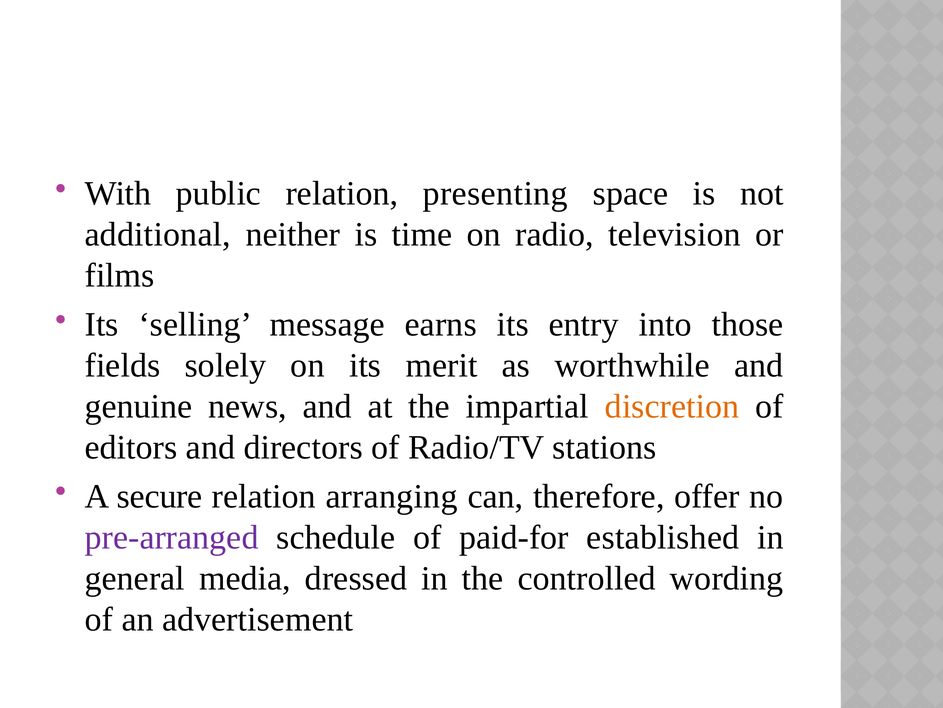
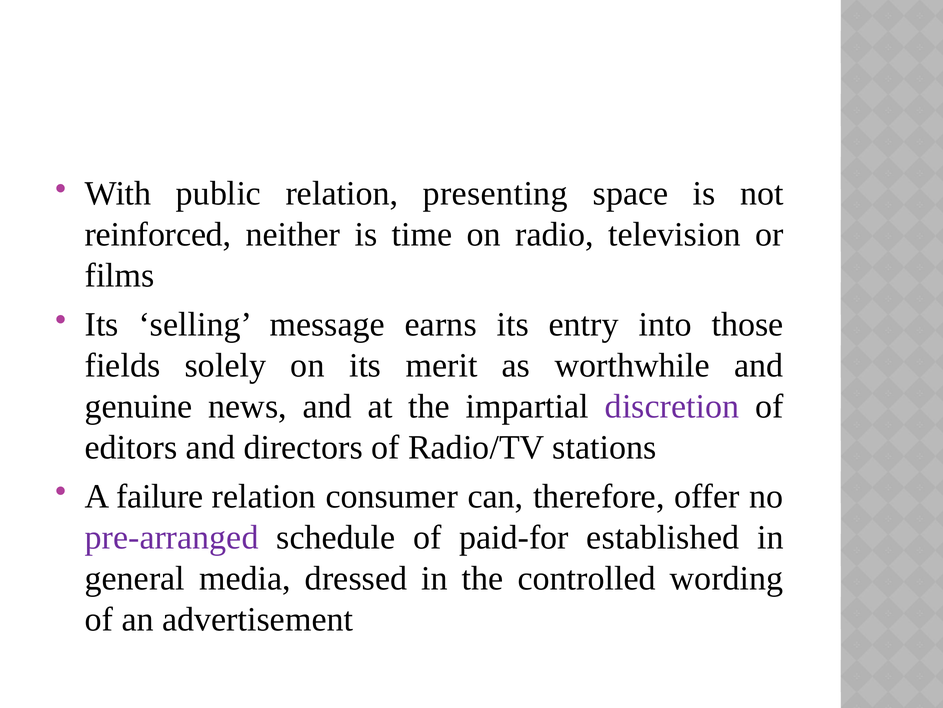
additional: additional -> reinforced (158, 234)
discretion colour: orange -> purple (672, 406)
secure: secure -> failure (160, 496)
arranging: arranging -> consumer (392, 496)
